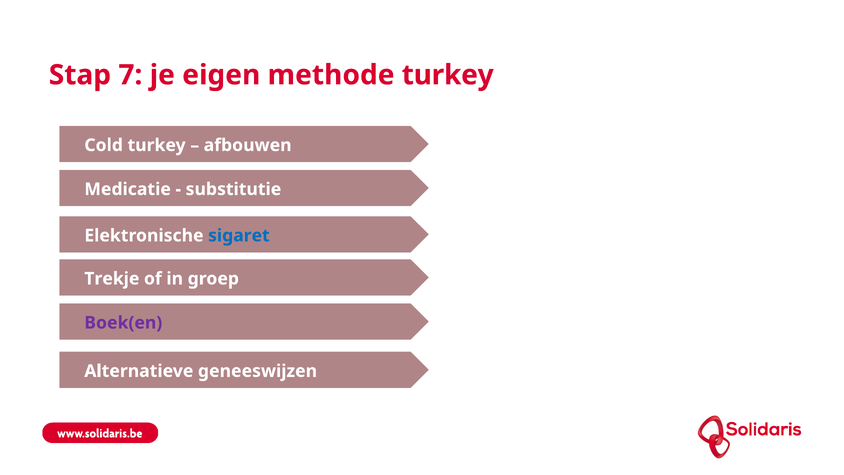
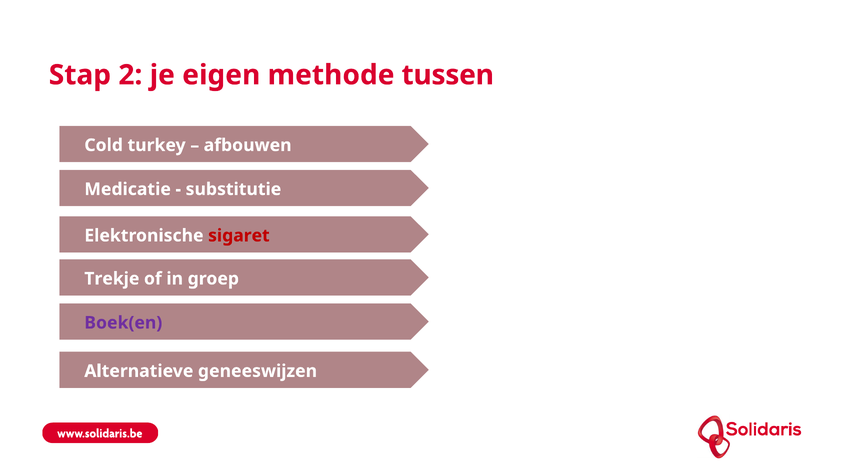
7: 7 -> 2 (130, 75)
methode turkey: turkey -> tussen (448, 75)
sigaret colour: blue -> red (239, 235)
